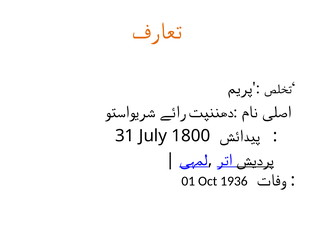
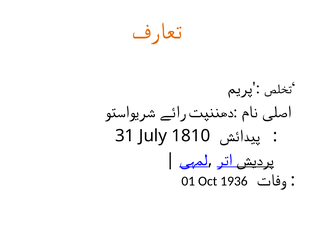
1800: 1800 -> 1810 (191, 135)
